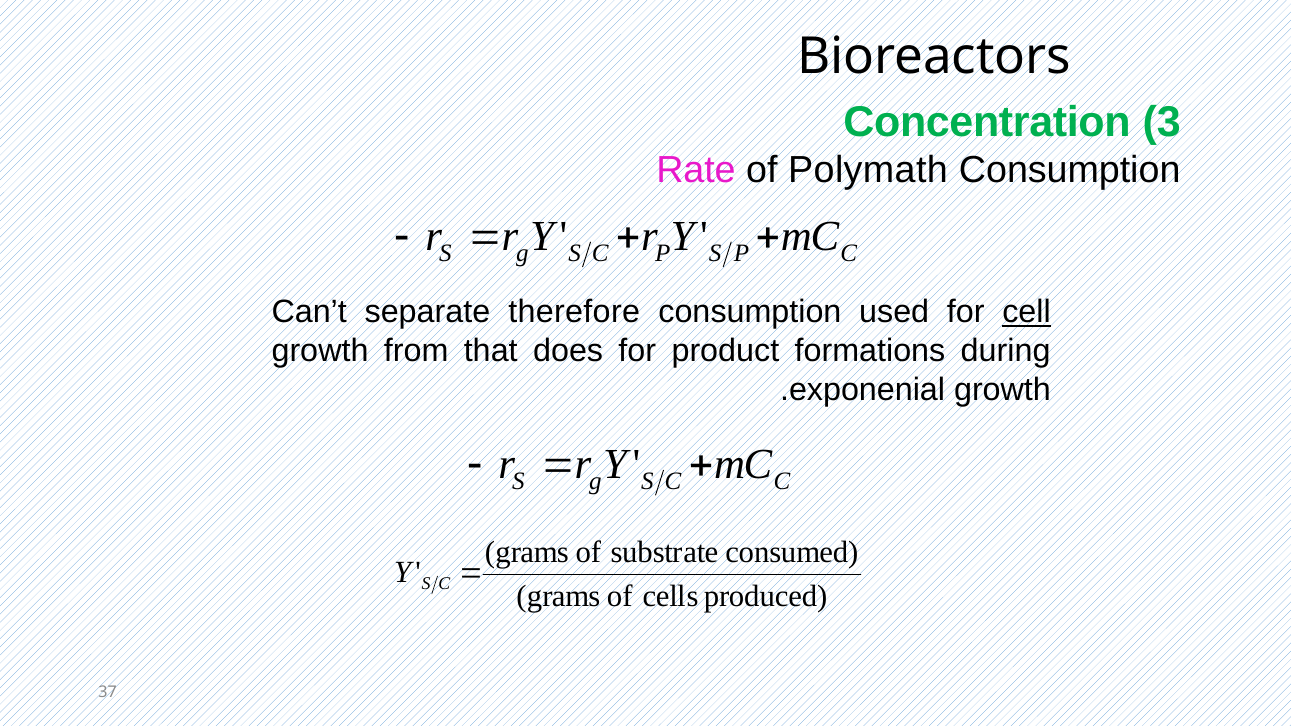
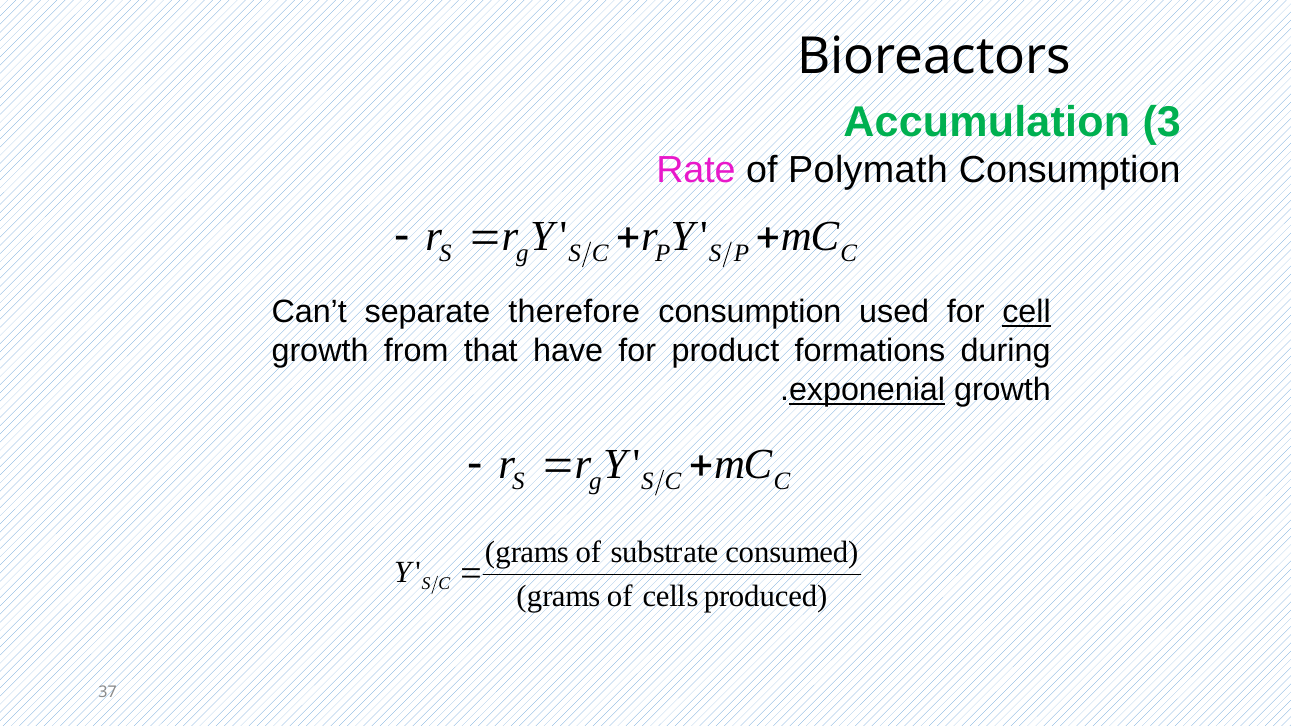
Concentration: Concentration -> Accumulation (987, 123)
does: does -> have (568, 351)
exponenial underline: none -> present (867, 390)
